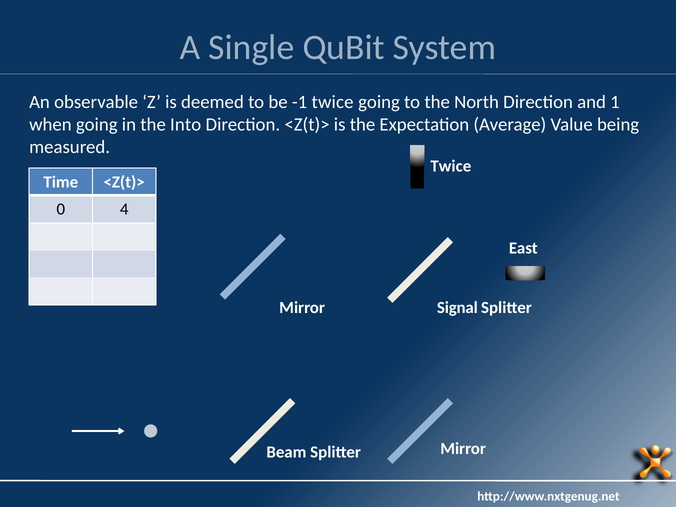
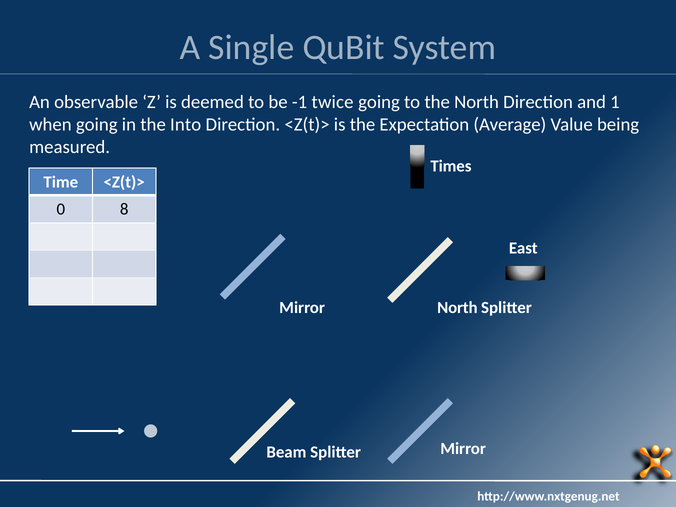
Twice: Twice -> Times (451, 166)
4: 4 -> 8 (124, 209)
Signal: Signal -> North (457, 308)
